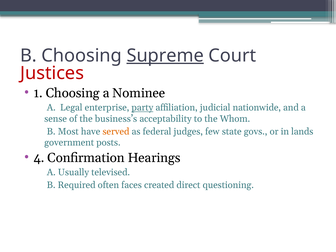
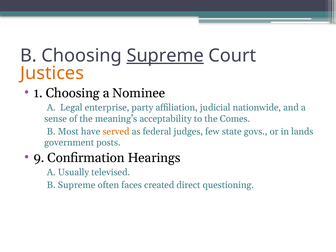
Justices colour: red -> orange (52, 73)
party underline: present -> none (142, 108)
business’s: business’s -> meaning’s (116, 119)
Whom: Whom -> Comes (235, 119)
4: 4 -> 9 (39, 158)
B Required: Required -> Supreme (77, 185)
